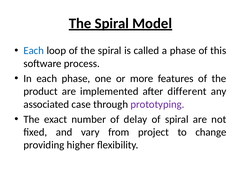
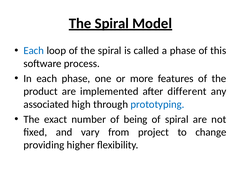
case: case -> high (81, 104)
prototyping colour: purple -> blue (157, 104)
delay: delay -> being (136, 119)
